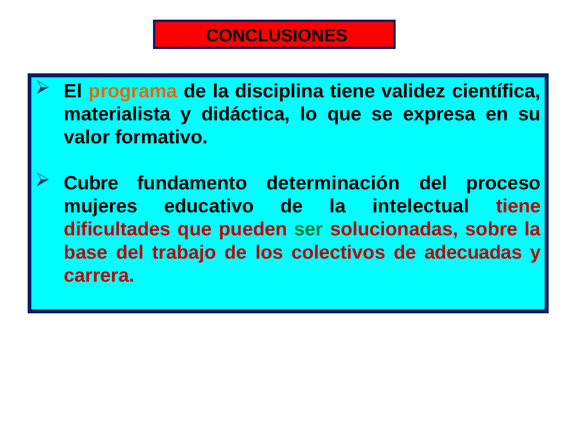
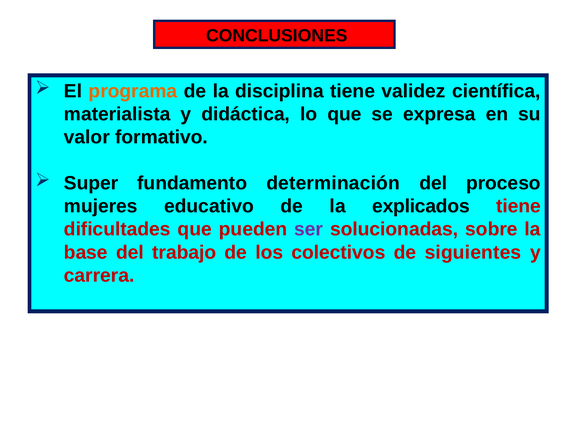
Cubre: Cubre -> Super (91, 183)
intelectual: intelectual -> explicados (421, 206)
ser colour: green -> purple (309, 229)
adecuadas: adecuadas -> siguientes (473, 252)
